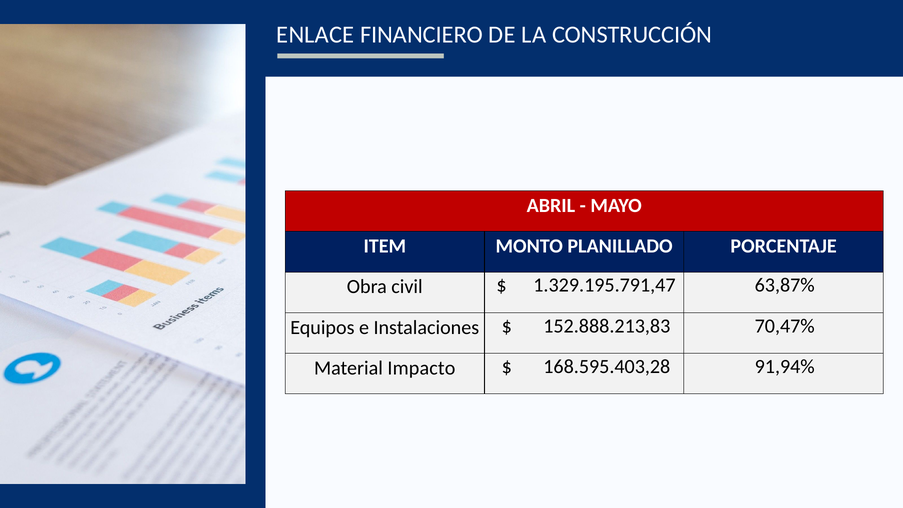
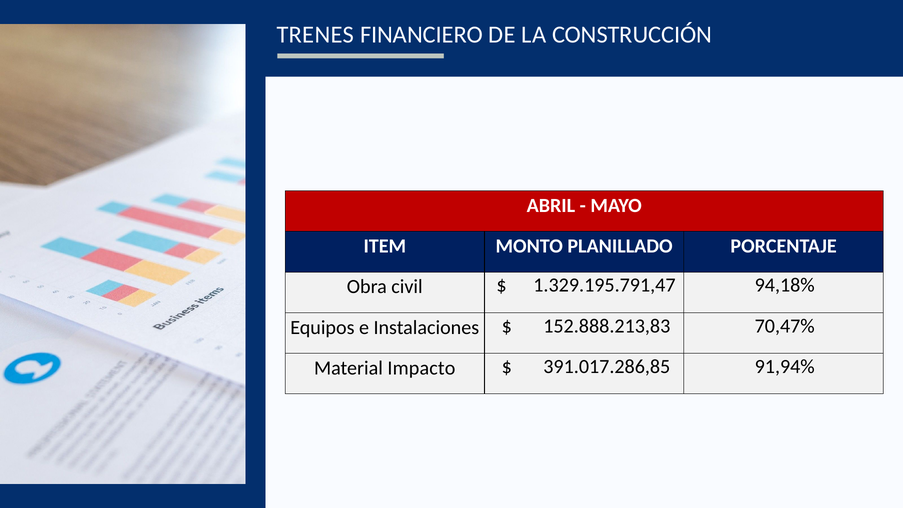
ENLACE: ENLACE -> TRENES (315, 34)
63,87%: 63,87% -> 94,18% (785, 285)
168.595.403,28: 168.595.403,28 -> 391.017.286,85 (607, 367)
